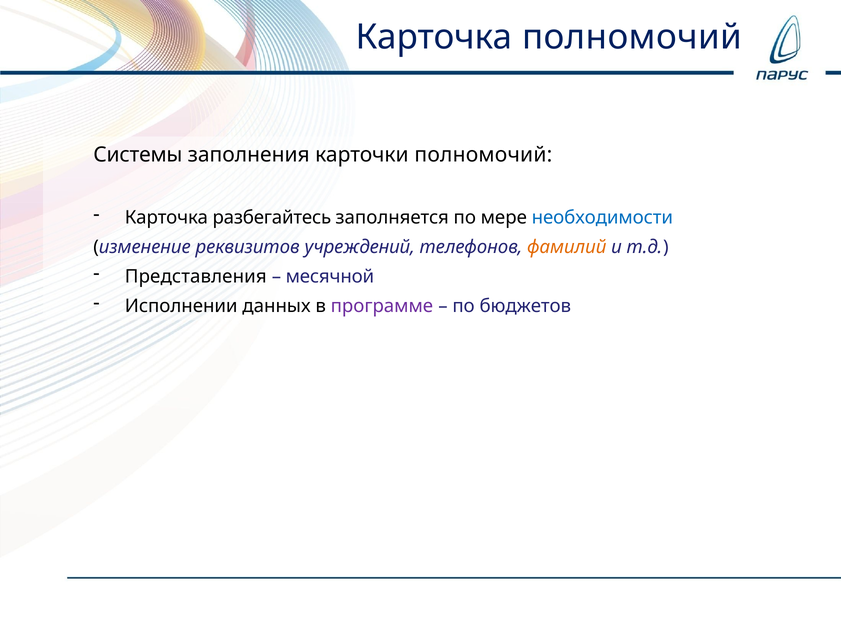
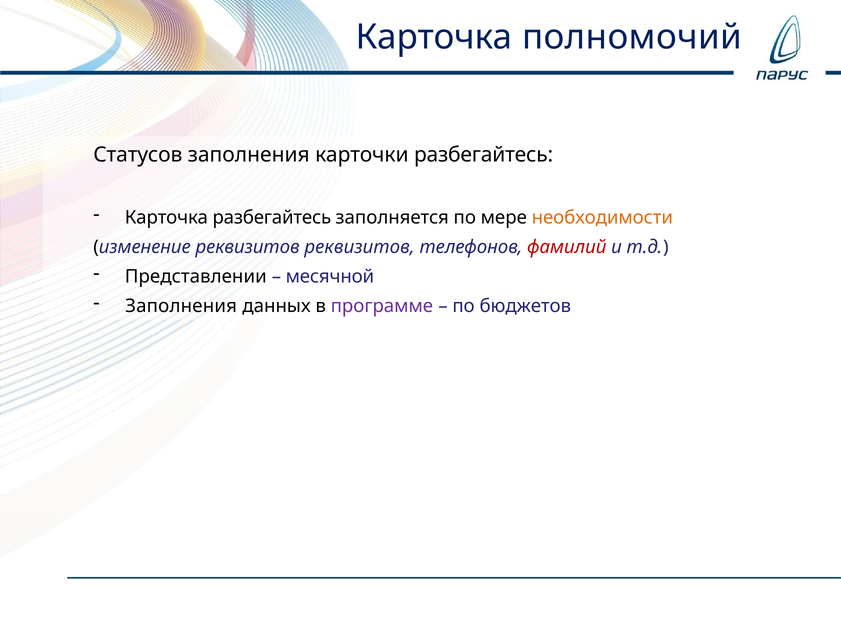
Системы: Системы -> Статусов (138, 155)
карточки полномочий: полномочий -> разбегайтесь (484, 155)
необходимости colour: blue -> orange (602, 218)
реквизитов учреждений: учреждений -> реквизитов (360, 247)
фамилий colour: orange -> red (567, 247)
Представления: Представления -> Представлении (196, 277)
Исполнении: Исполнении -> Заполнения (181, 306)
